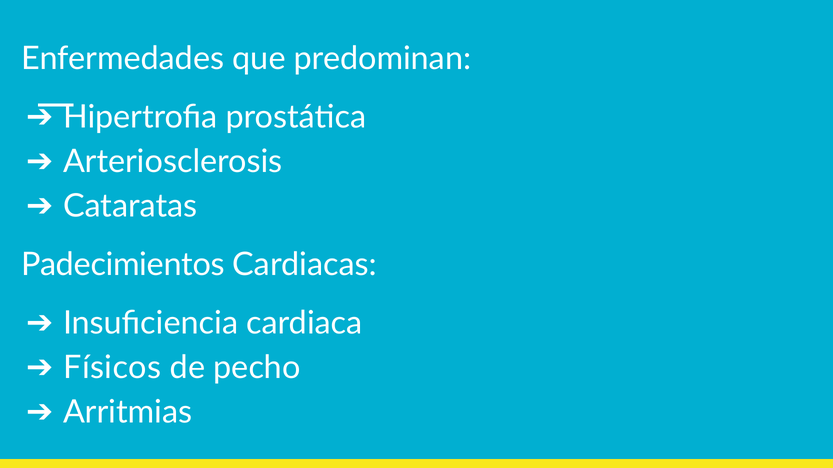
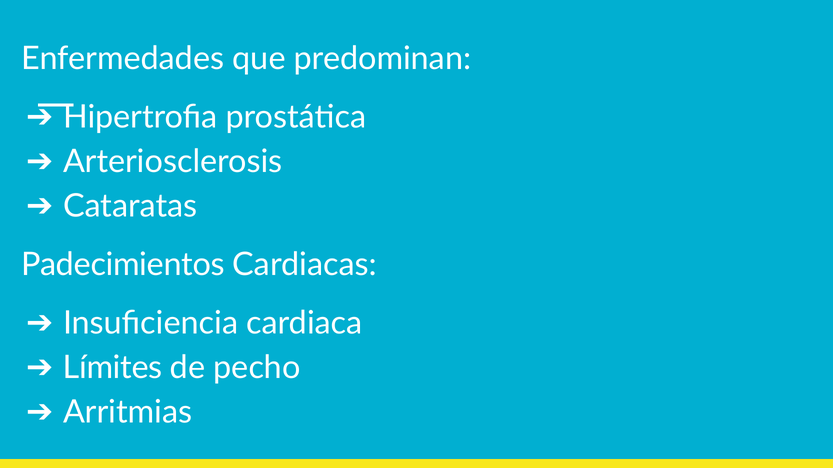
Físicos: Físicos -> Límites (113, 368)
